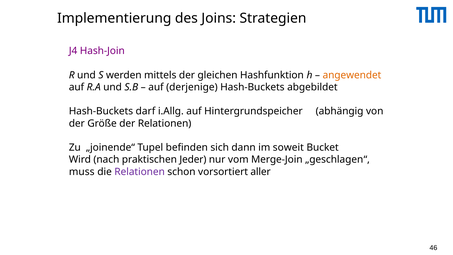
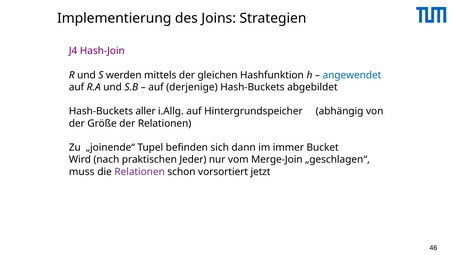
angewendet colour: orange -> blue (352, 75)
darf: darf -> aller (146, 111)
soweit: soweit -> immer (288, 147)
aller: aller -> jetzt (261, 172)
